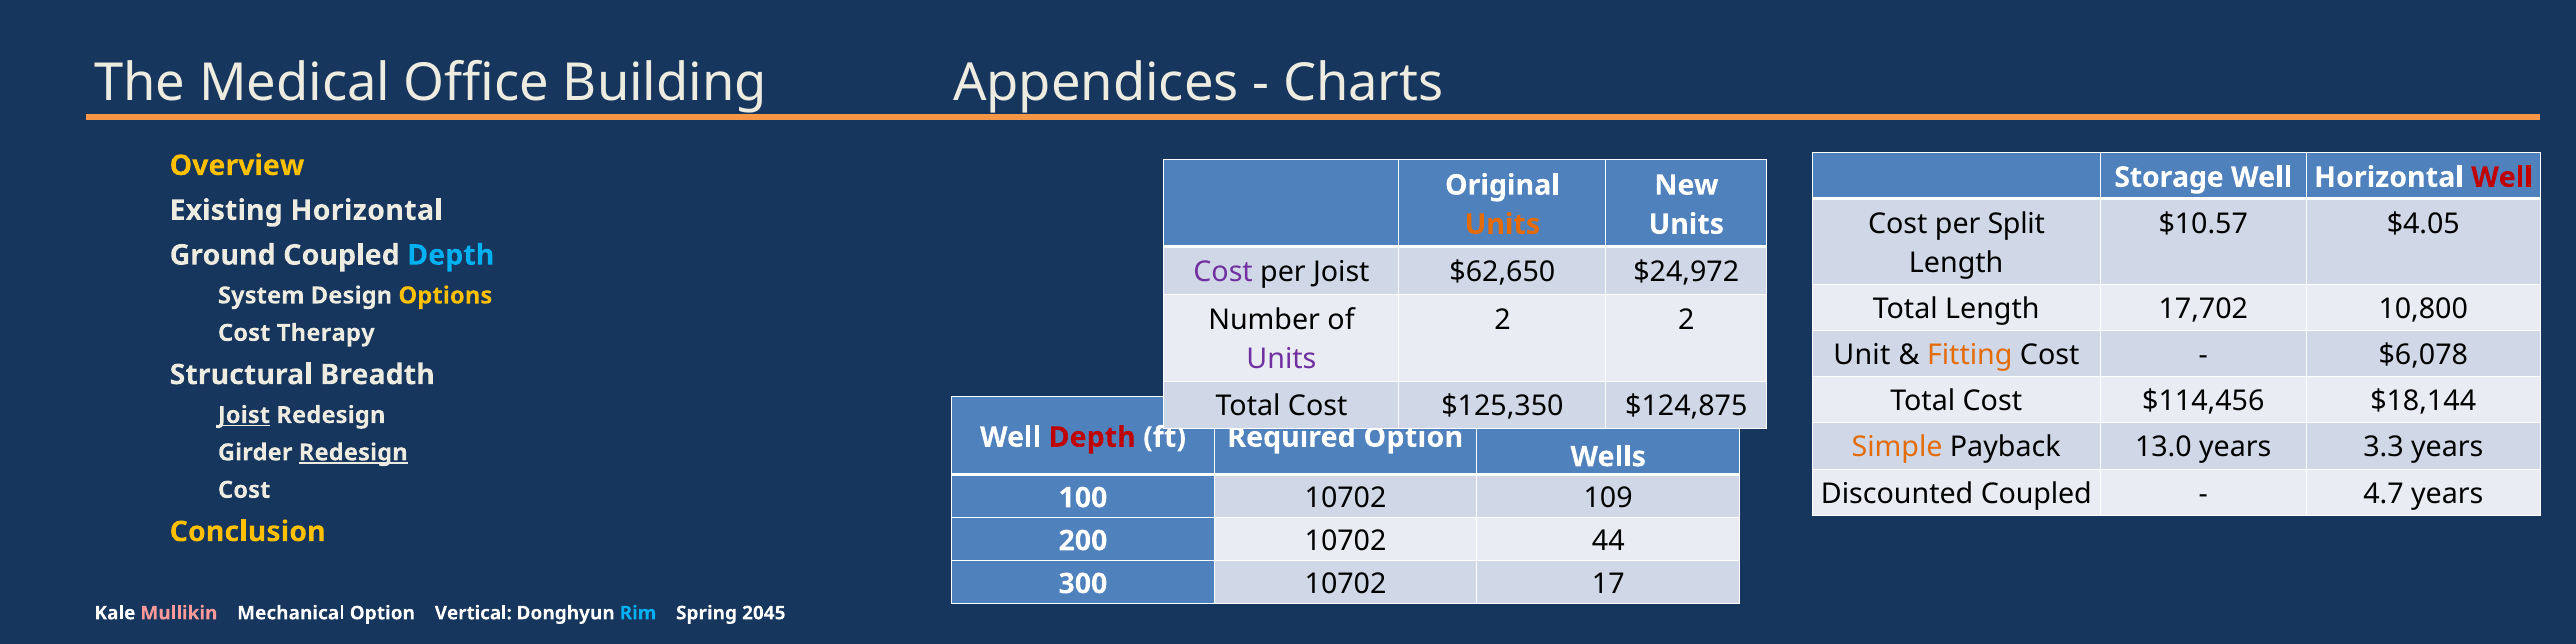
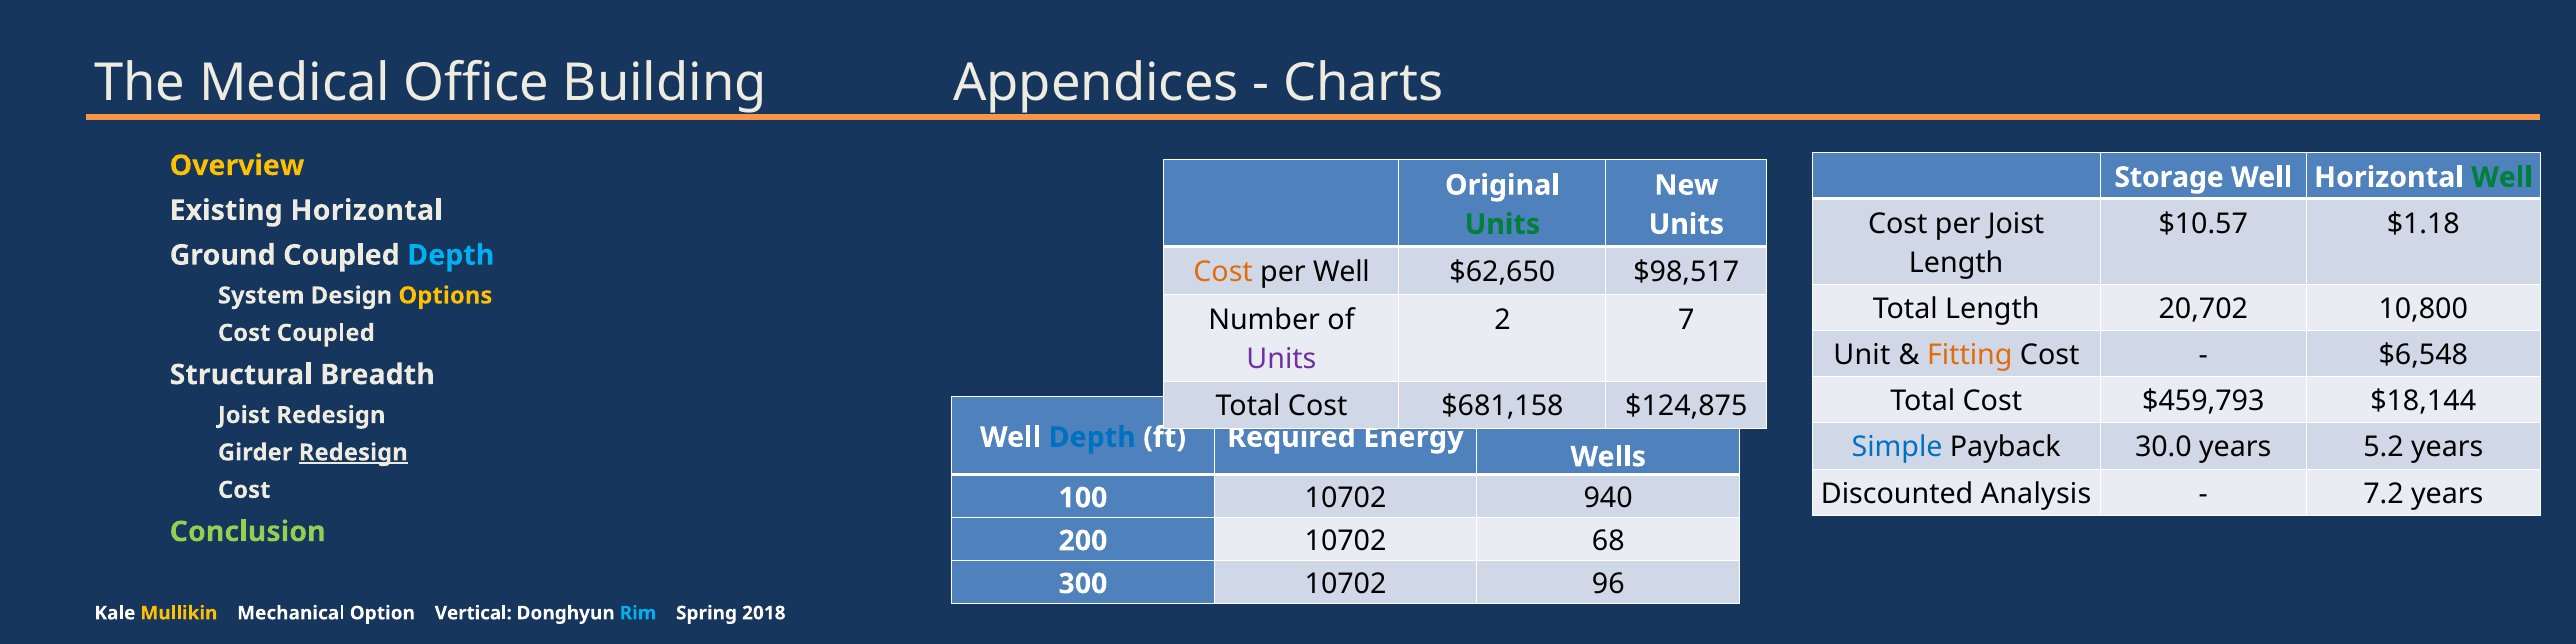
Well colour: red -> green (2502, 177)
per Split: Split -> Joist (2016, 224)
$4.05: $4.05 -> $1.18 (2423, 224)
Units colour: orange -> green (1502, 224)
Cost colour: purple -> orange (1223, 272)
per Joist: Joist -> Well (1341, 272)
$24,972: $24,972 -> $98,517 (1686, 272)
17,702: 17,702 -> 20,702 (2203, 309)
2 2: 2 -> 7 (1686, 320)
Cost Therapy: Therapy -> Coupled (326, 333)
$6,078: $6,078 -> $6,548 (2423, 355)
$114,456: $114,456 -> $459,793 (2203, 401)
$125,350: $125,350 -> $681,158 (1502, 407)
Joist underline: present -> none (244, 415)
Depth colour: red -> blue (1092, 437)
Required Option: Option -> Energy (1413, 437)
Simple colour: orange -> blue (1897, 448)
13.0: 13.0 -> 30.0 (2163, 448)
3.3: 3.3 -> 5.2 (2383, 448)
Discounted Coupled: Coupled -> Analysis (2036, 494)
4.7: 4.7 -> 7.2 (2383, 494)
109: 109 -> 940 (1608, 498)
Conclusion colour: yellow -> light green (248, 532)
44: 44 -> 68 (1608, 541)
17: 17 -> 96 (1608, 584)
Mullikin colour: pink -> yellow (179, 613)
2045: 2045 -> 2018 (764, 613)
